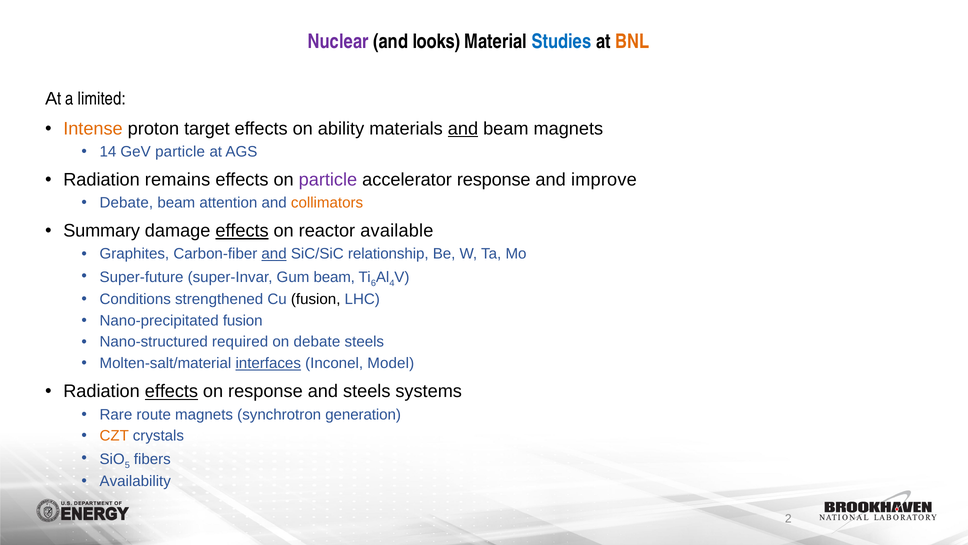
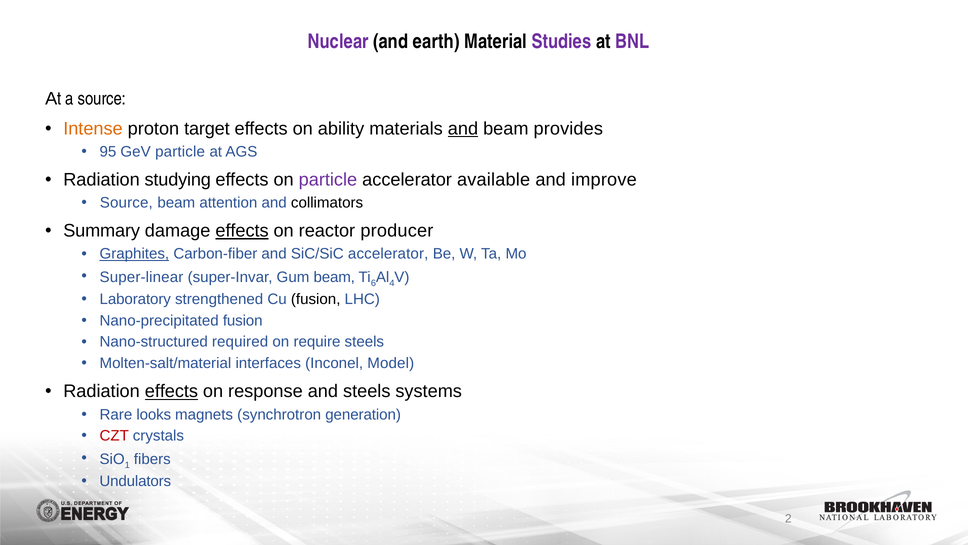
looks: looks -> earth (436, 42)
Studies colour: blue -> purple (562, 42)
BNL colour: orange -> purple (632, 42)
a limited: limited -> source (102, 99)
beam magnets: magnets -> provides (568, 129)
14: 14 -> 95 (108, 152)
remains: remains -> studying (178, 180)
accelerator response: response -> available (494, 180)
Debate: Debate -> Source (126, 203)
collimators colour: orange -> black (327, 203)
available: available -> producer (397, 231)
Graphites underline: none -> present (134, 254)
and underline: present -> none (274, 254)
SiC/SiC relationship: relationship -> accelerator (388, 254)
Super-future: Super-future -> Super-linear (141, 277)
Conditions: Conditions -> Laboratory (135, 299)
on debate: debate -> require (317, 342)
interfaces underline: present -> none (268, 363)
route: route -> looks (154, 414)
CZT colour: orange -> red (114, 436)
5: 5 -> 1 (127, 465)
Availability: Availability -> Undulators (135, 481)
